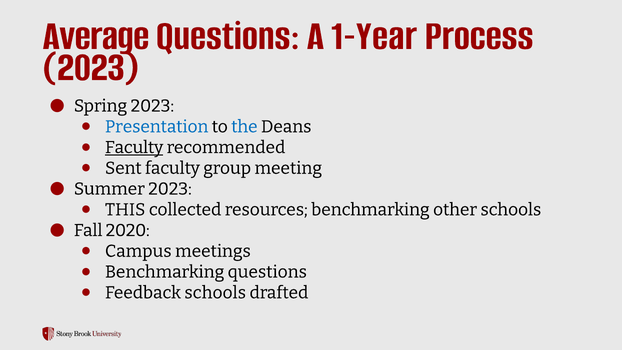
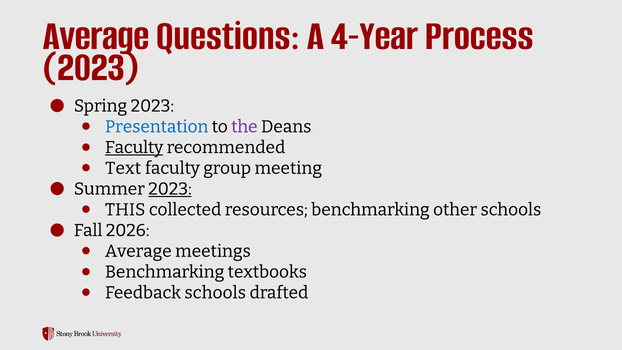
1-Year: 1-Year -> 4-Year (374, 35)
the colour: blue -> purple (244, 127)
Sent: Sent -> Text (123, 168)
2023 underline: none -> present (170, 189)
2020: 2020 -> 2026 (128, 230)
Campus: Campus -> Average (138, 251)
Benchmarking questions: questions -> textbooks (267, 272)
